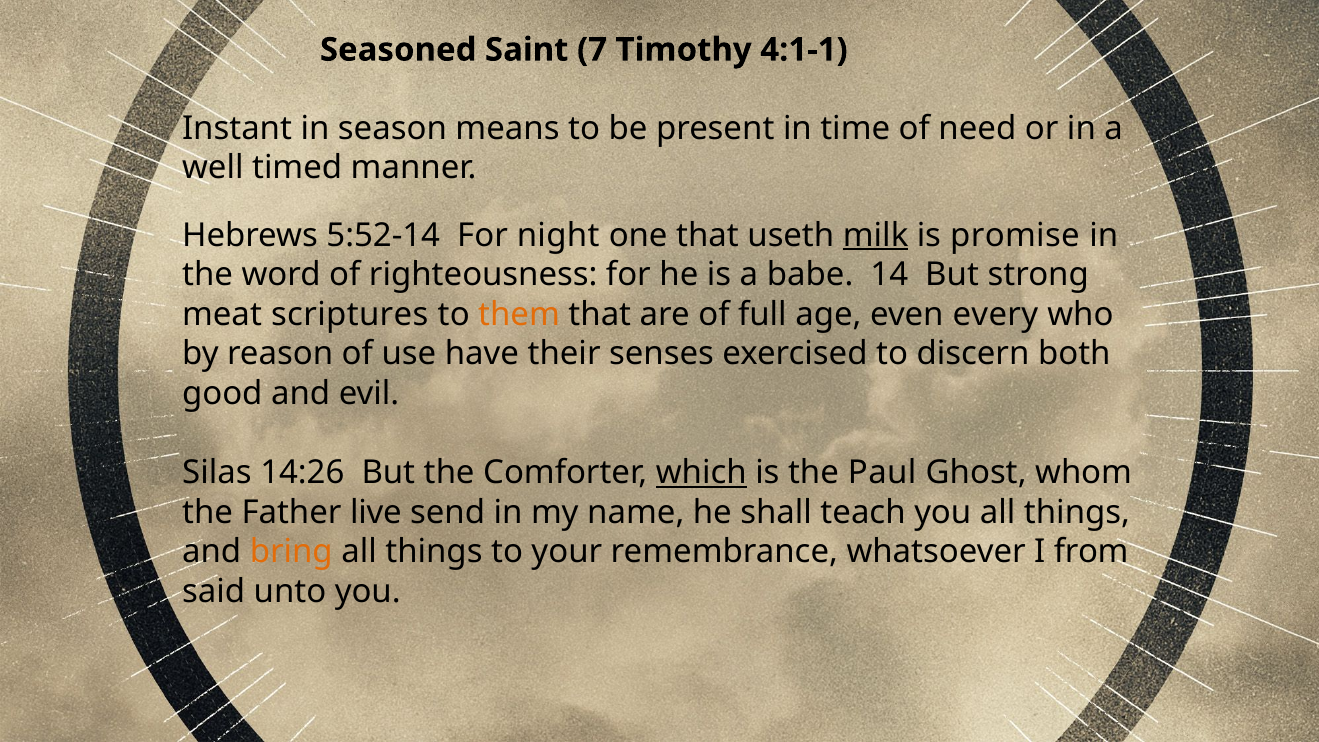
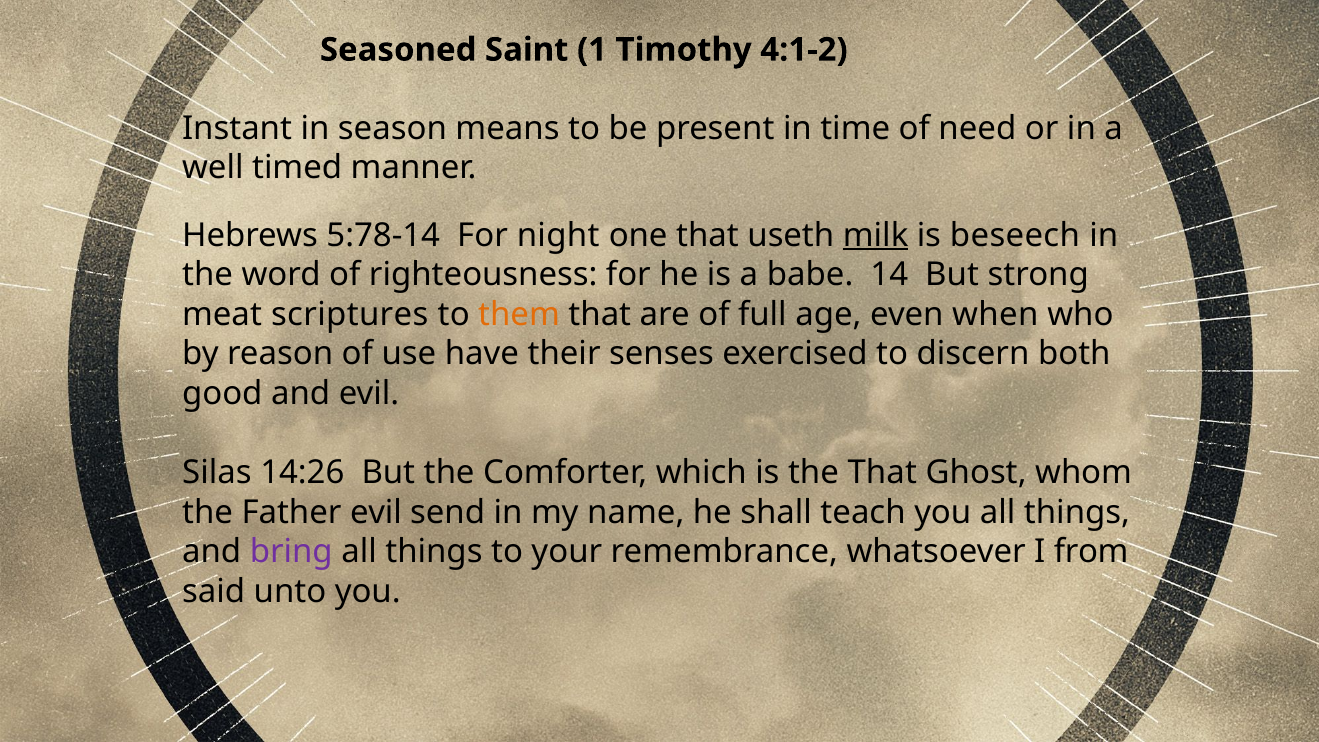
7: 7 -> 1 (592, 50)
4:1-1: 4:1-1 -> 4:1-2 (804, 50)
5:52-14: 5:52-14 -> 5:78-14 (383, 235)
promise: promise -> beseech (1015, 235)
every: every -> when (995, 314)
which underline: present -> none (701, 473)
the Paul: Paul -> That (882, 473)
Father live: live -> evil (376, 512)
bring colour: orange -> purple (291, 552)
